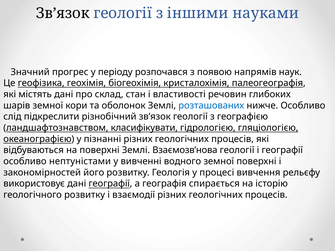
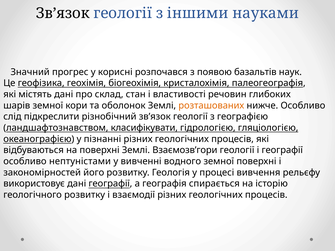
періоду: періоду -> корисні (115, 72)
напрямів: напрямів -> базальтів (255, 72)
розташованих colour: blue -> orange (211, 106)
Взаємозв’нова: Взаємозв’нова -> Взаємозв’гори (185, 150)
